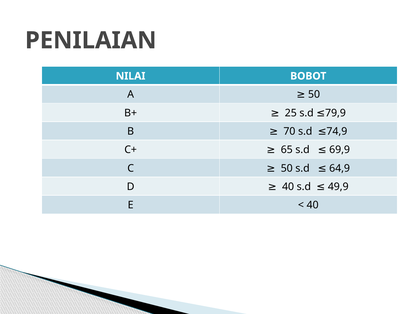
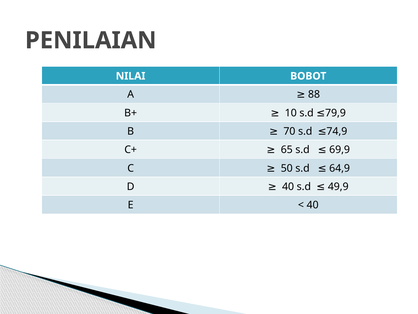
50: 50 -> 88 (314, 94)
25: 25 -> 10 (291, 113)
